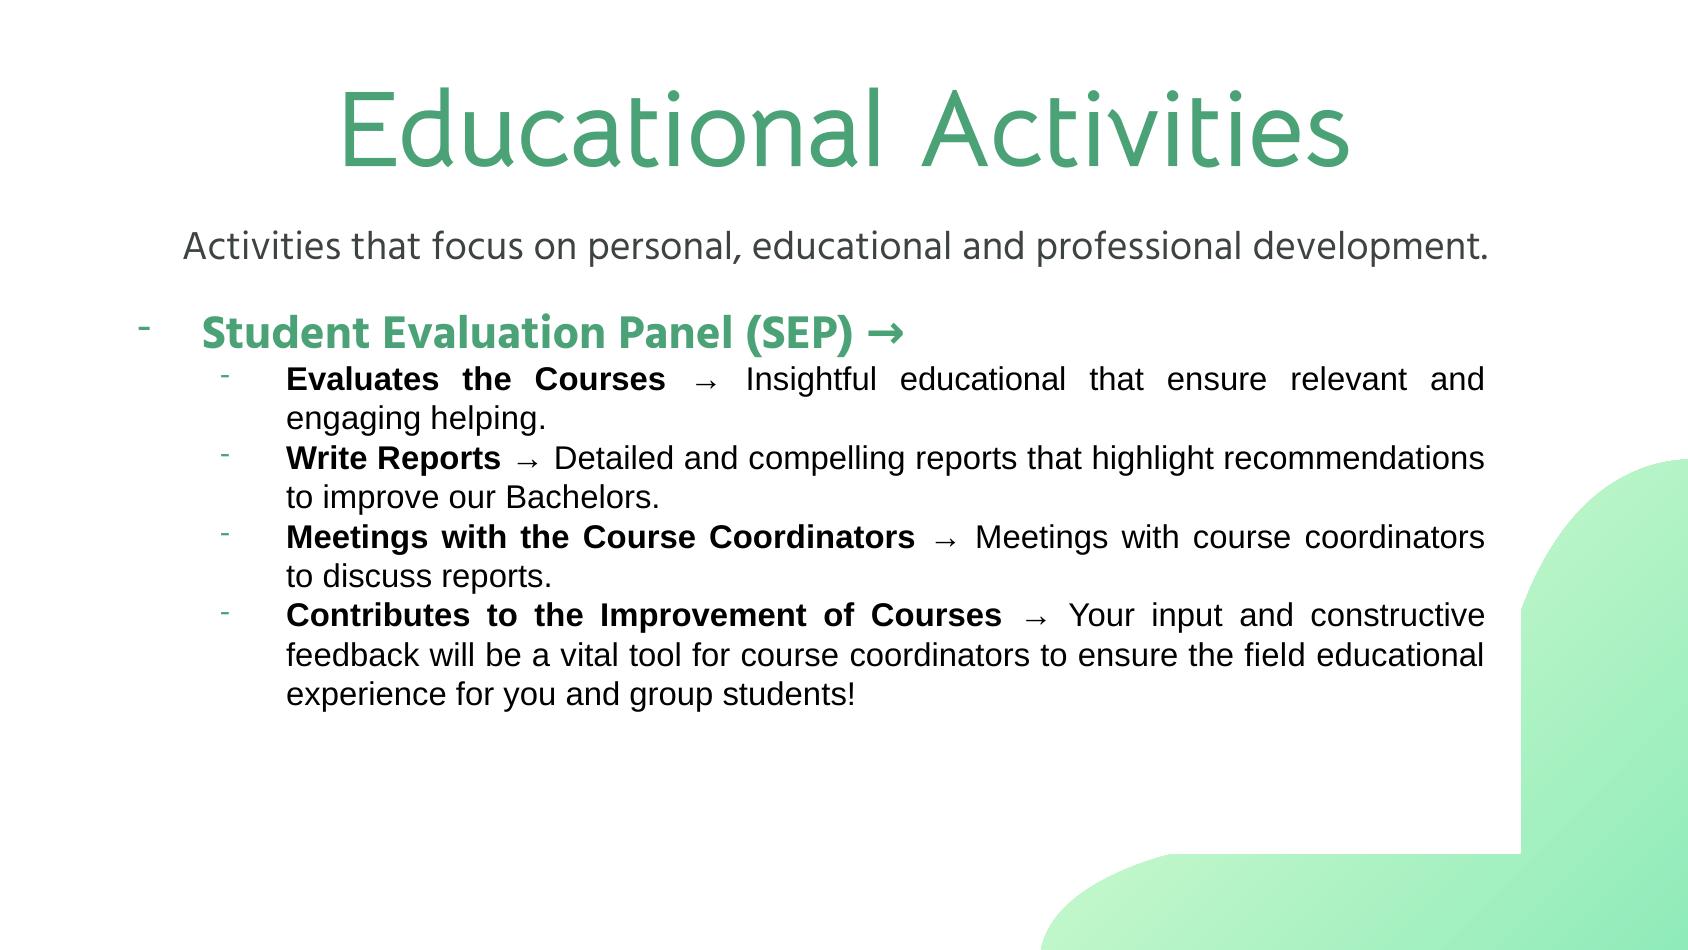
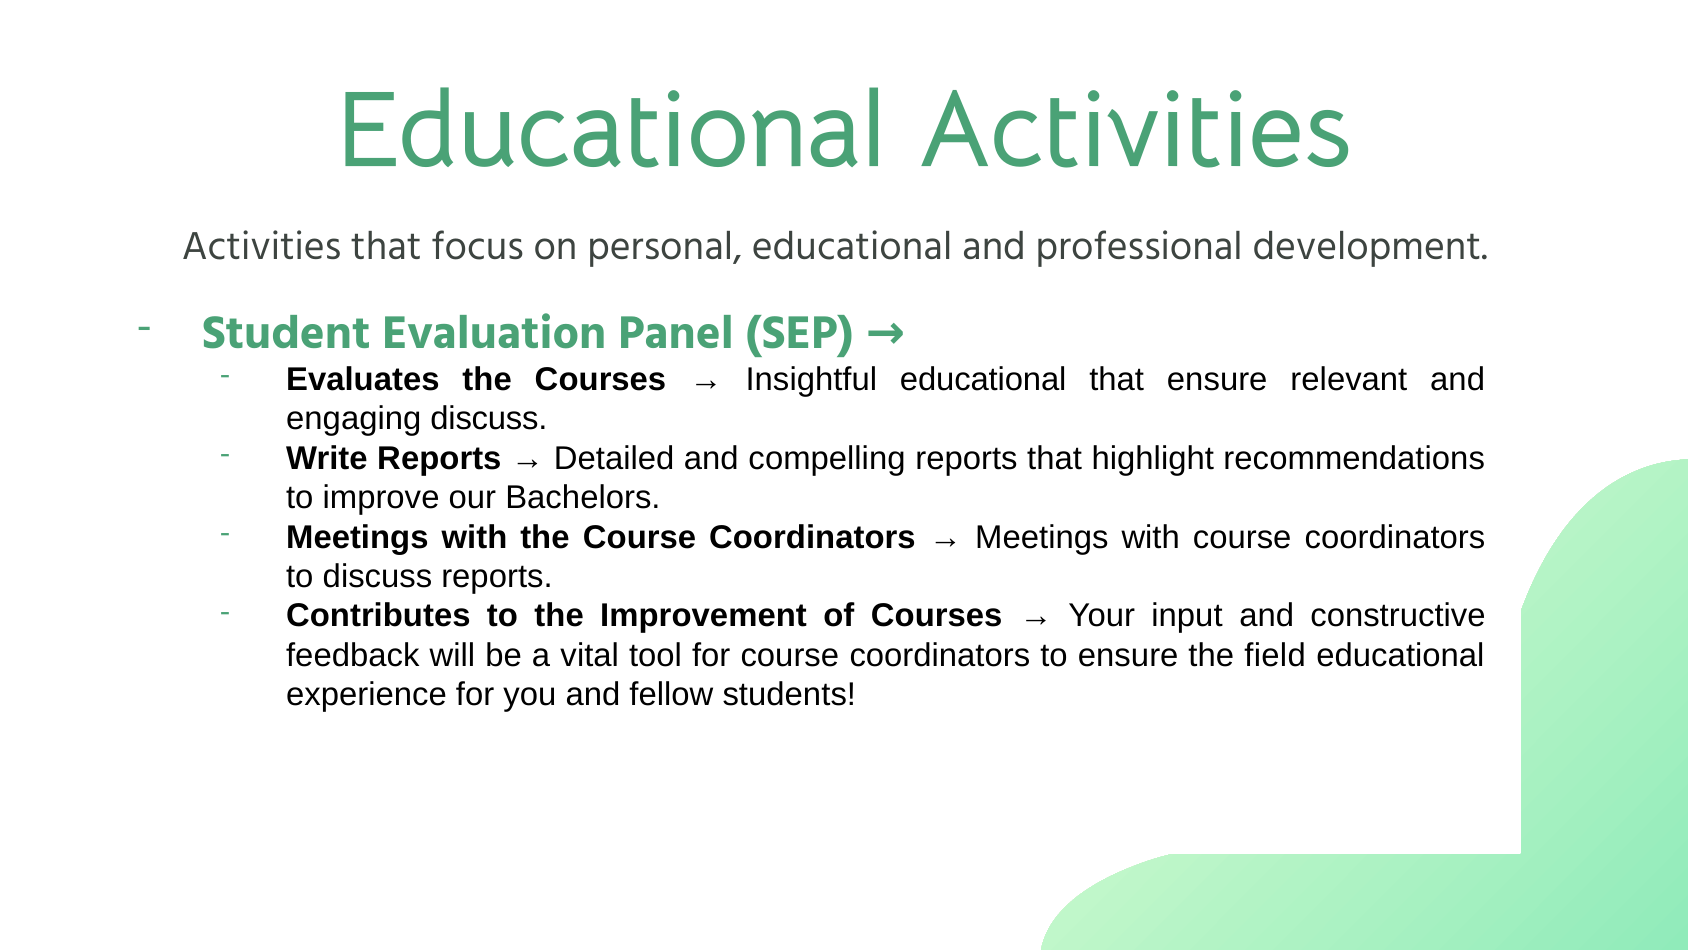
engaging helping: helping -> discuss (489, 419)
group: group -> fellow (671, 695)
